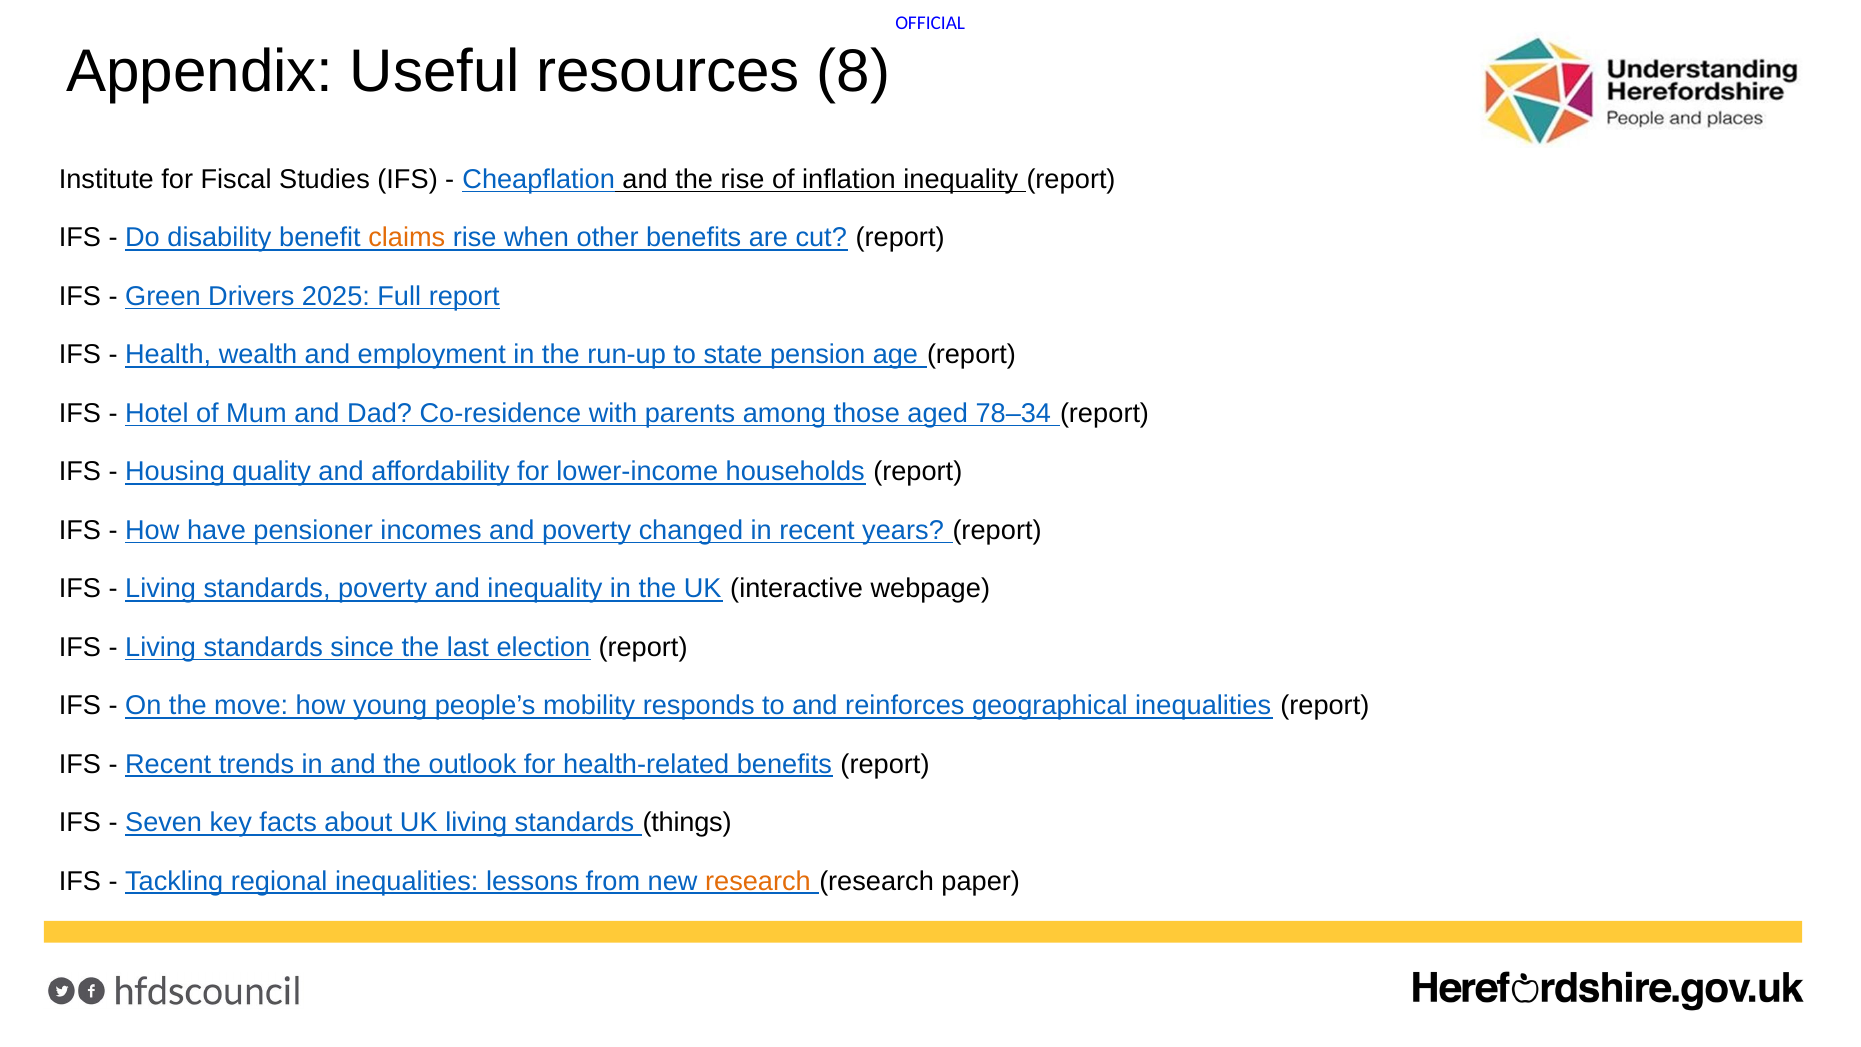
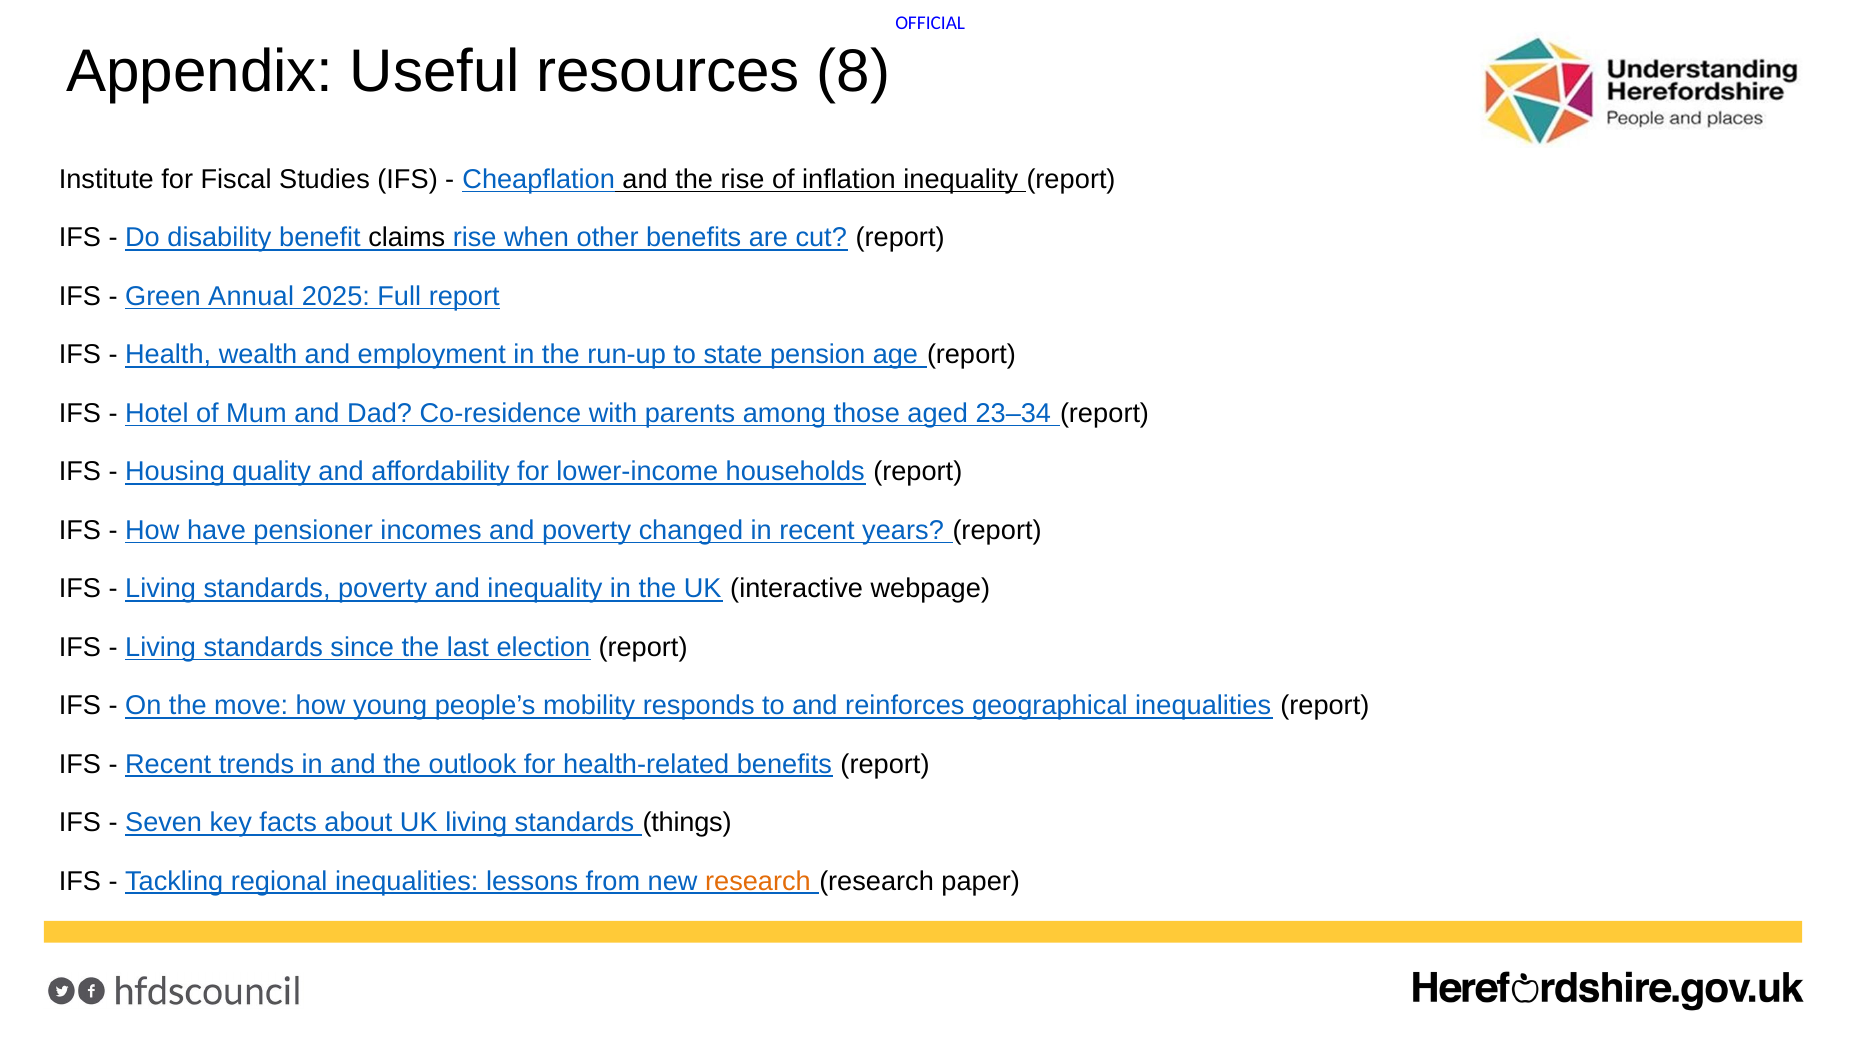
claims colour: orange -> black (407, 238)
Drivers: Drivers -> Annual (251, 296)
78–34: 78–34 -> 23–34 (1013, 413)
